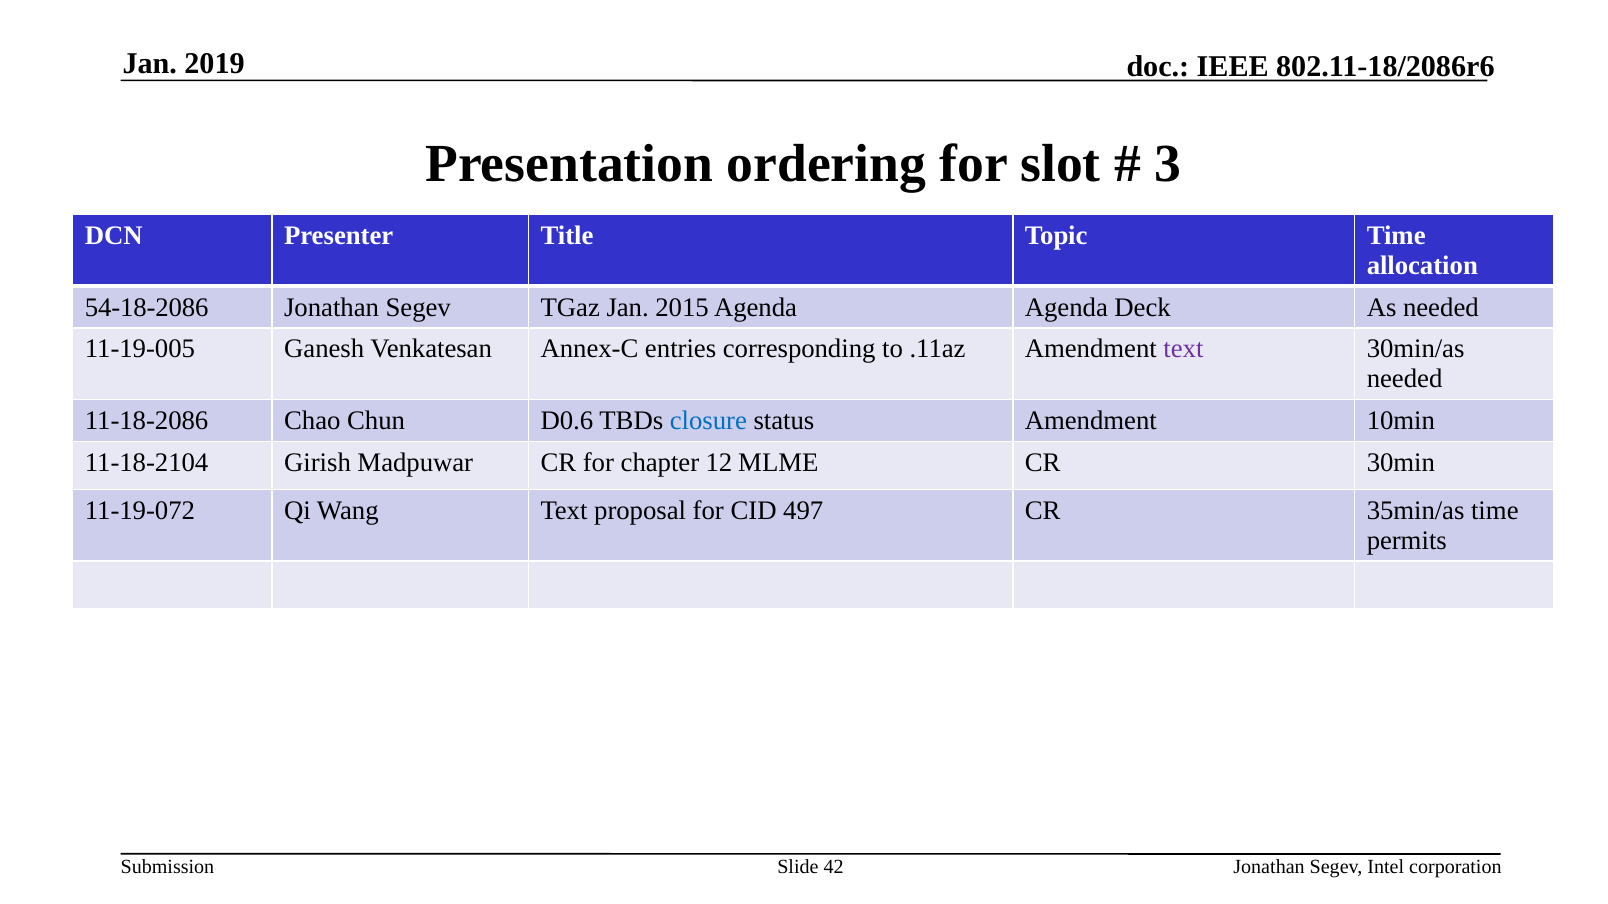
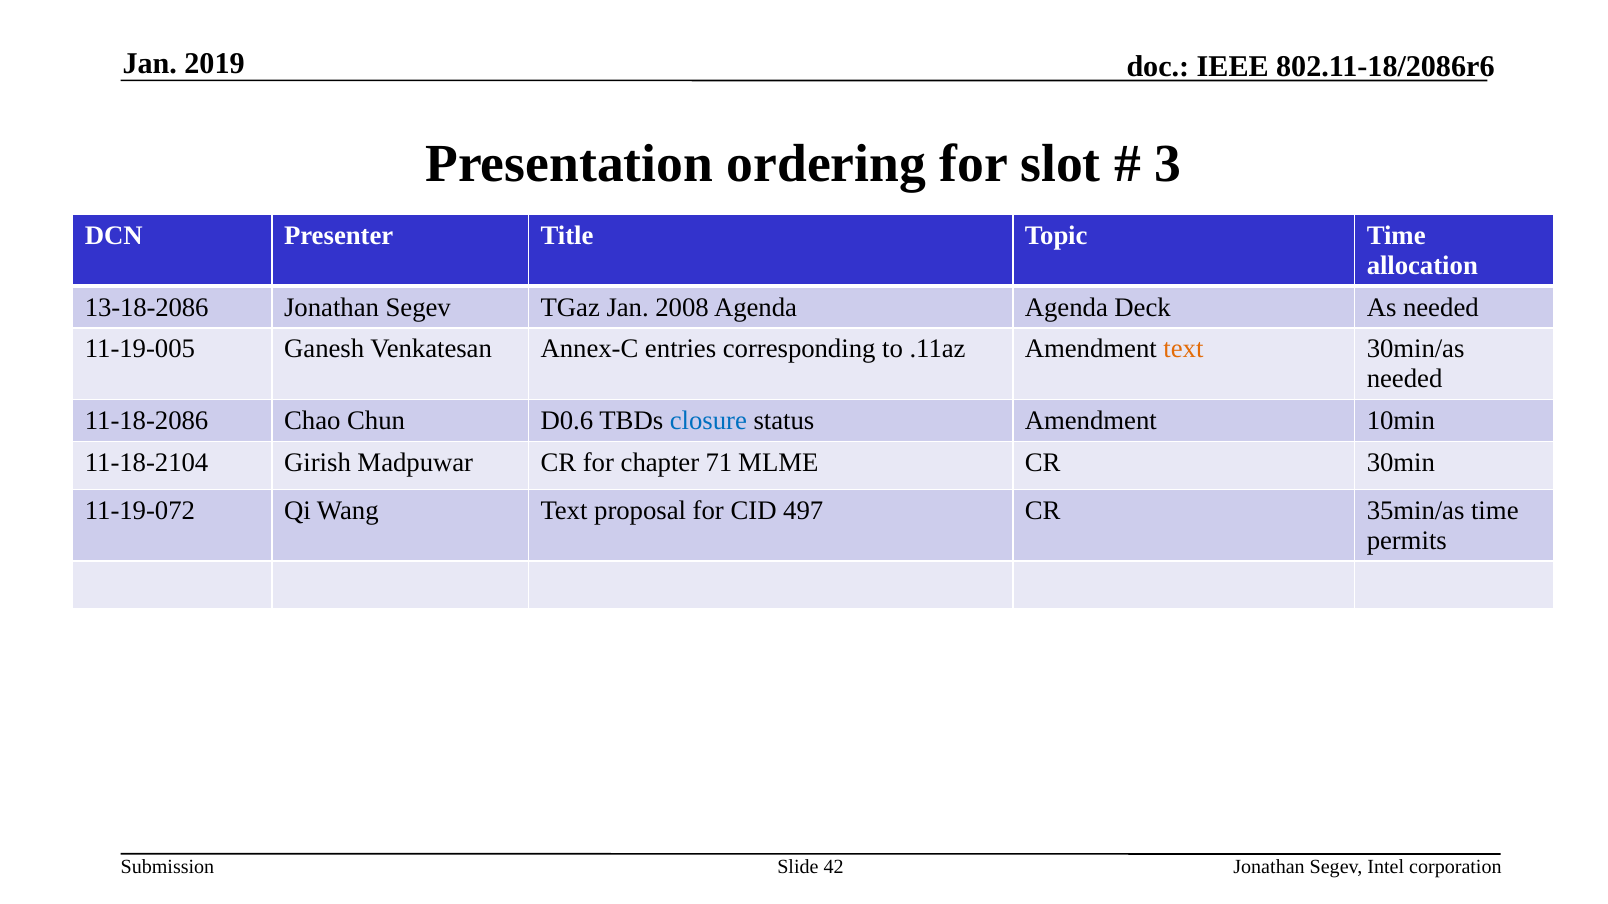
54-18-2086: 54-18-2086 -> 13-18-2086 (147, 307)
2015: 2015 -> 2008 (682, 307)
text colour: purple -> orange (1183, 349)
12: 12 -> 71 (719, 463)
